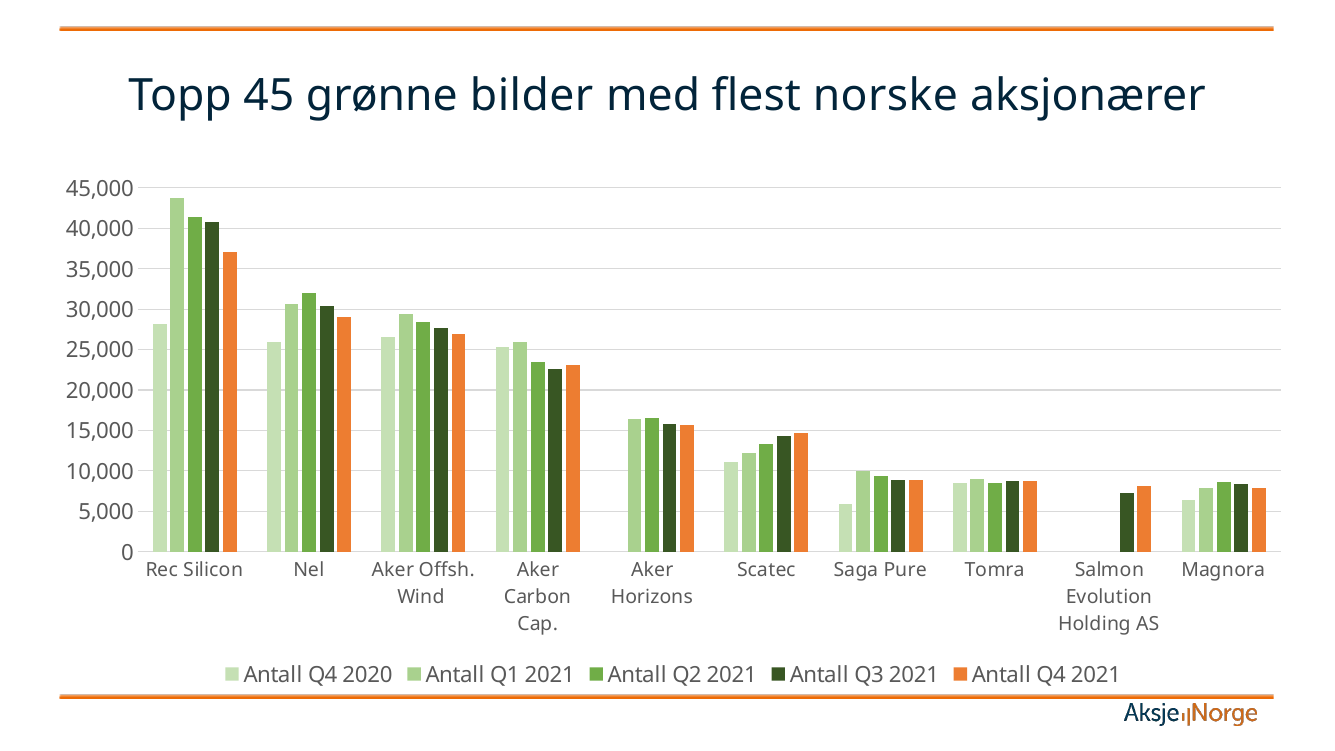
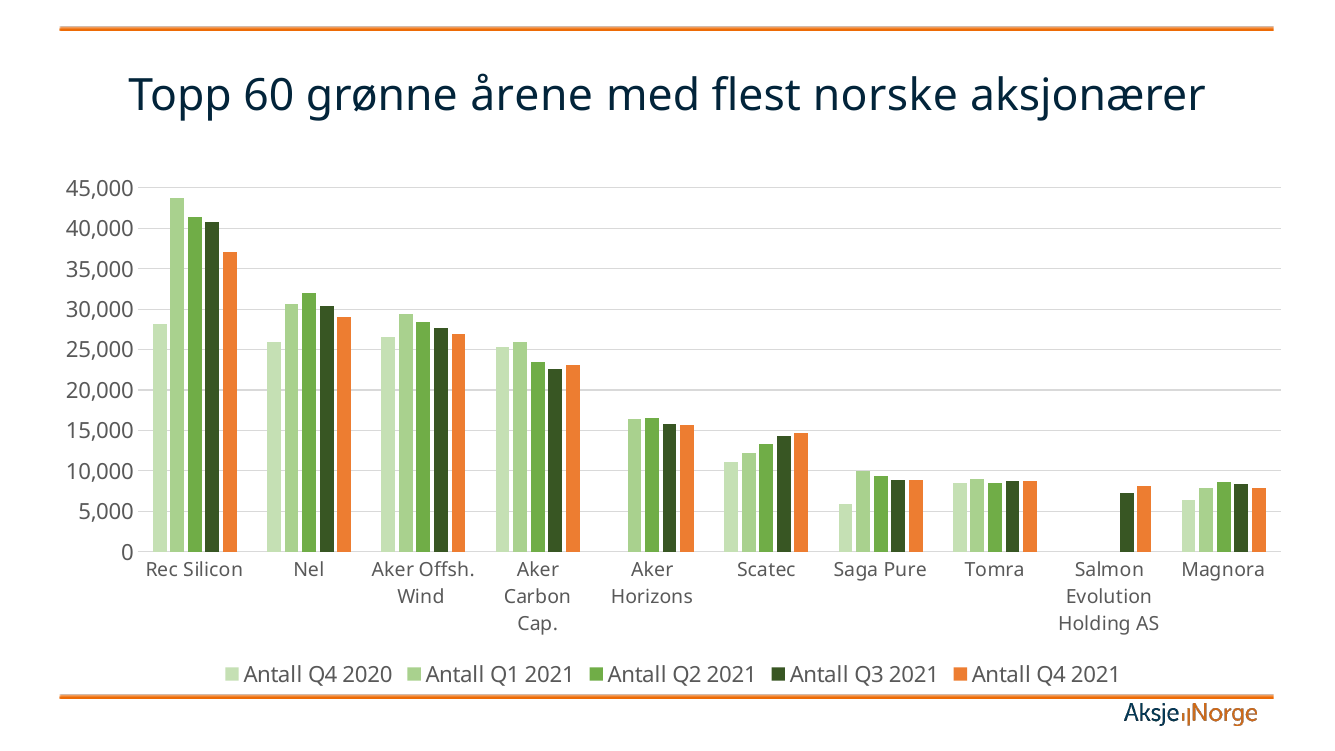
45: 45 -> 60 (269, 96)
bilder: bilder -> årene (532, 96)
